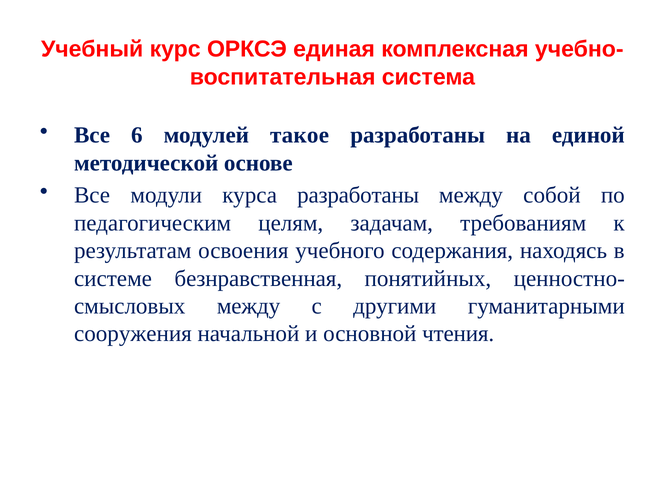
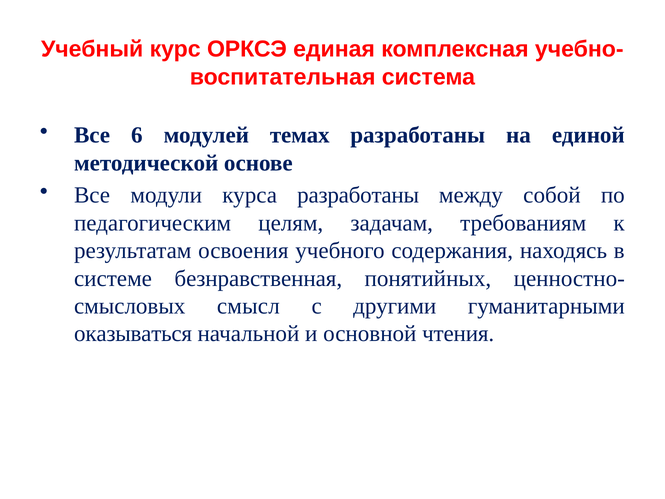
такое: такое -> темах (300, 135)
между: между -> смысл (248, 306)
сооружения: сооружения -> оказываться (133, 334)
